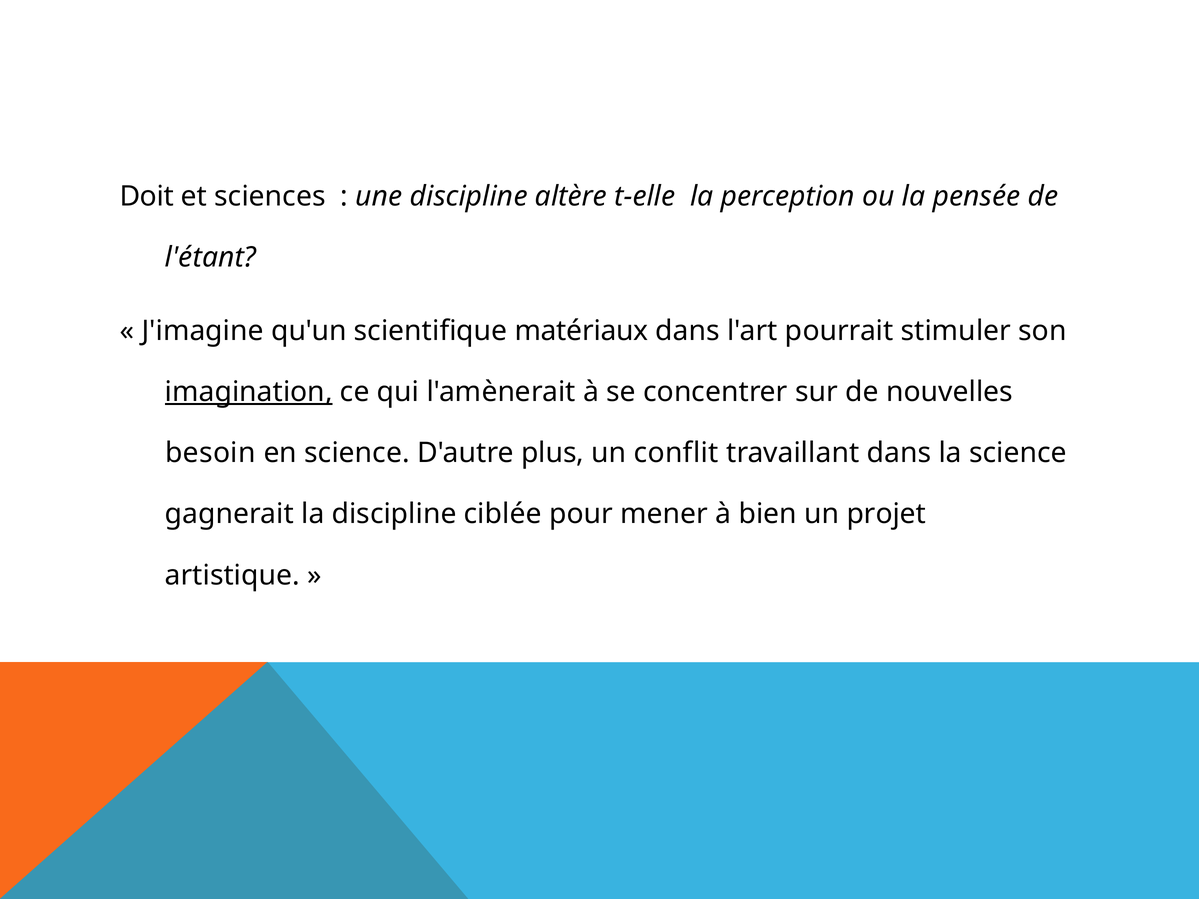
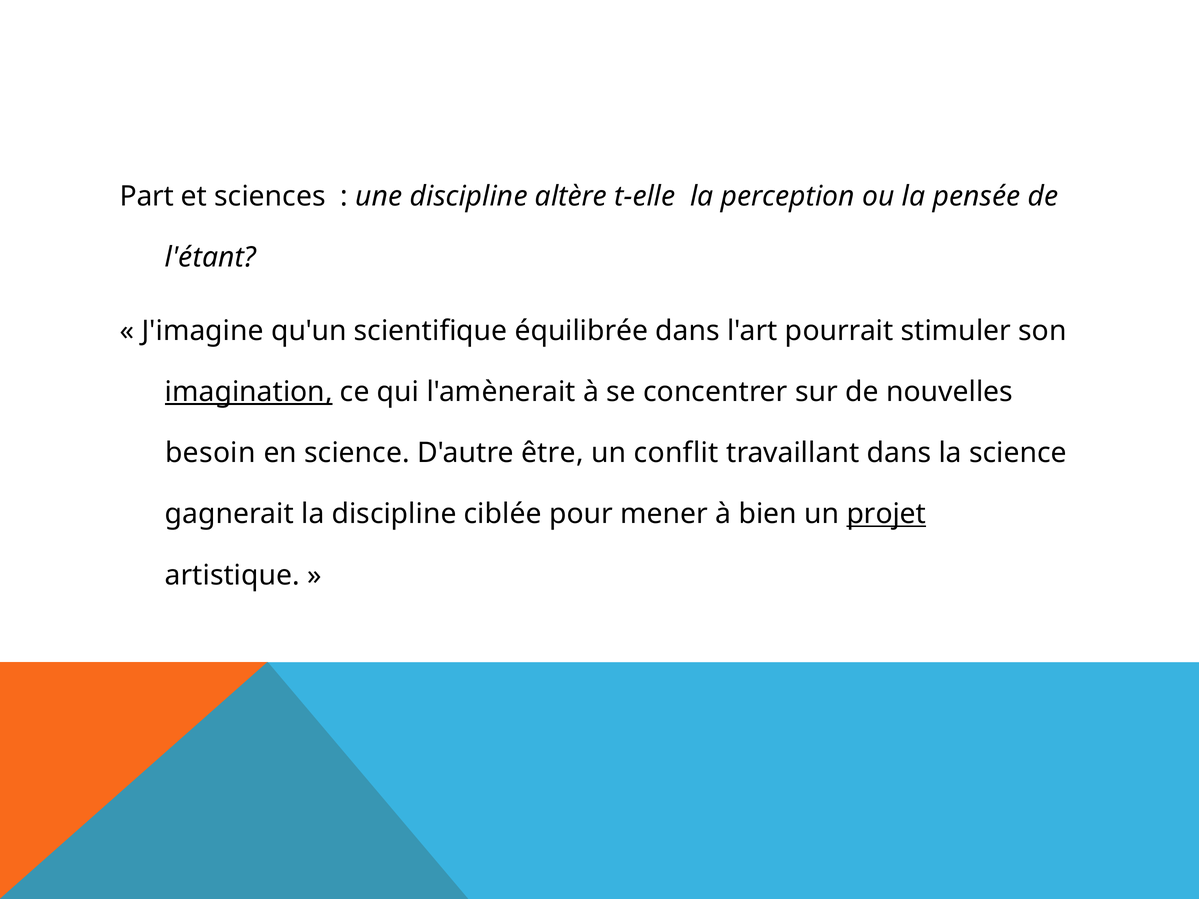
Doit: Doit -> Part (147, 196)
matériaux: matériaux -> équilibrée (581, 331)
plus: plus -> être (552, 453)
projet underline: none -> present (886, 514)
